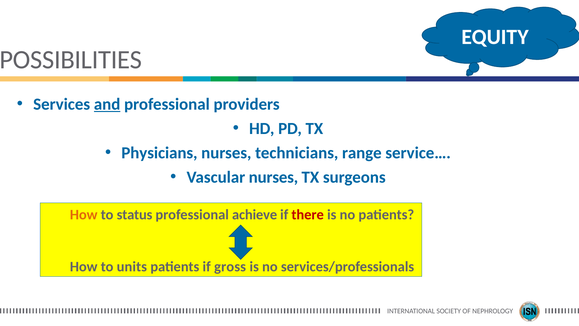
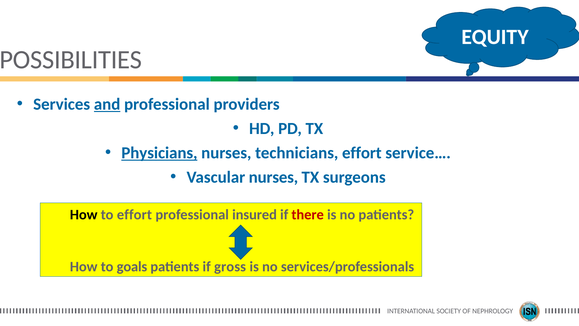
Physicians underline: none -> present (159, 153)
technicians range: range -> effort (362, 153)
How colour: orange -> black (84, 214)
to status: status -> effort (134, 214)
achieve: achieve -> insured (255, 214)
units: units -> goals (132, 267)
